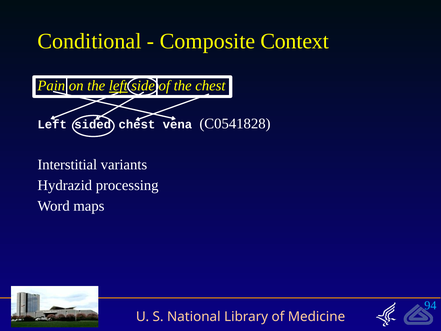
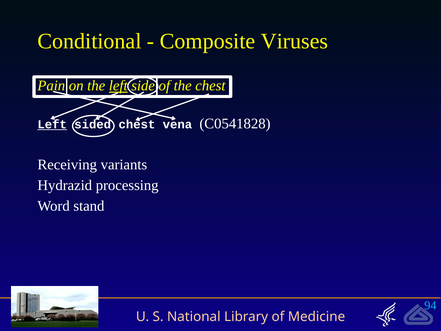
Context: Context -> Viruses (294, 41)
Left underline: none -> present (52, 124)
Interstitial: Interstitial -> Receiving (67, 165)
maps: maps -> stand (89, 206)
